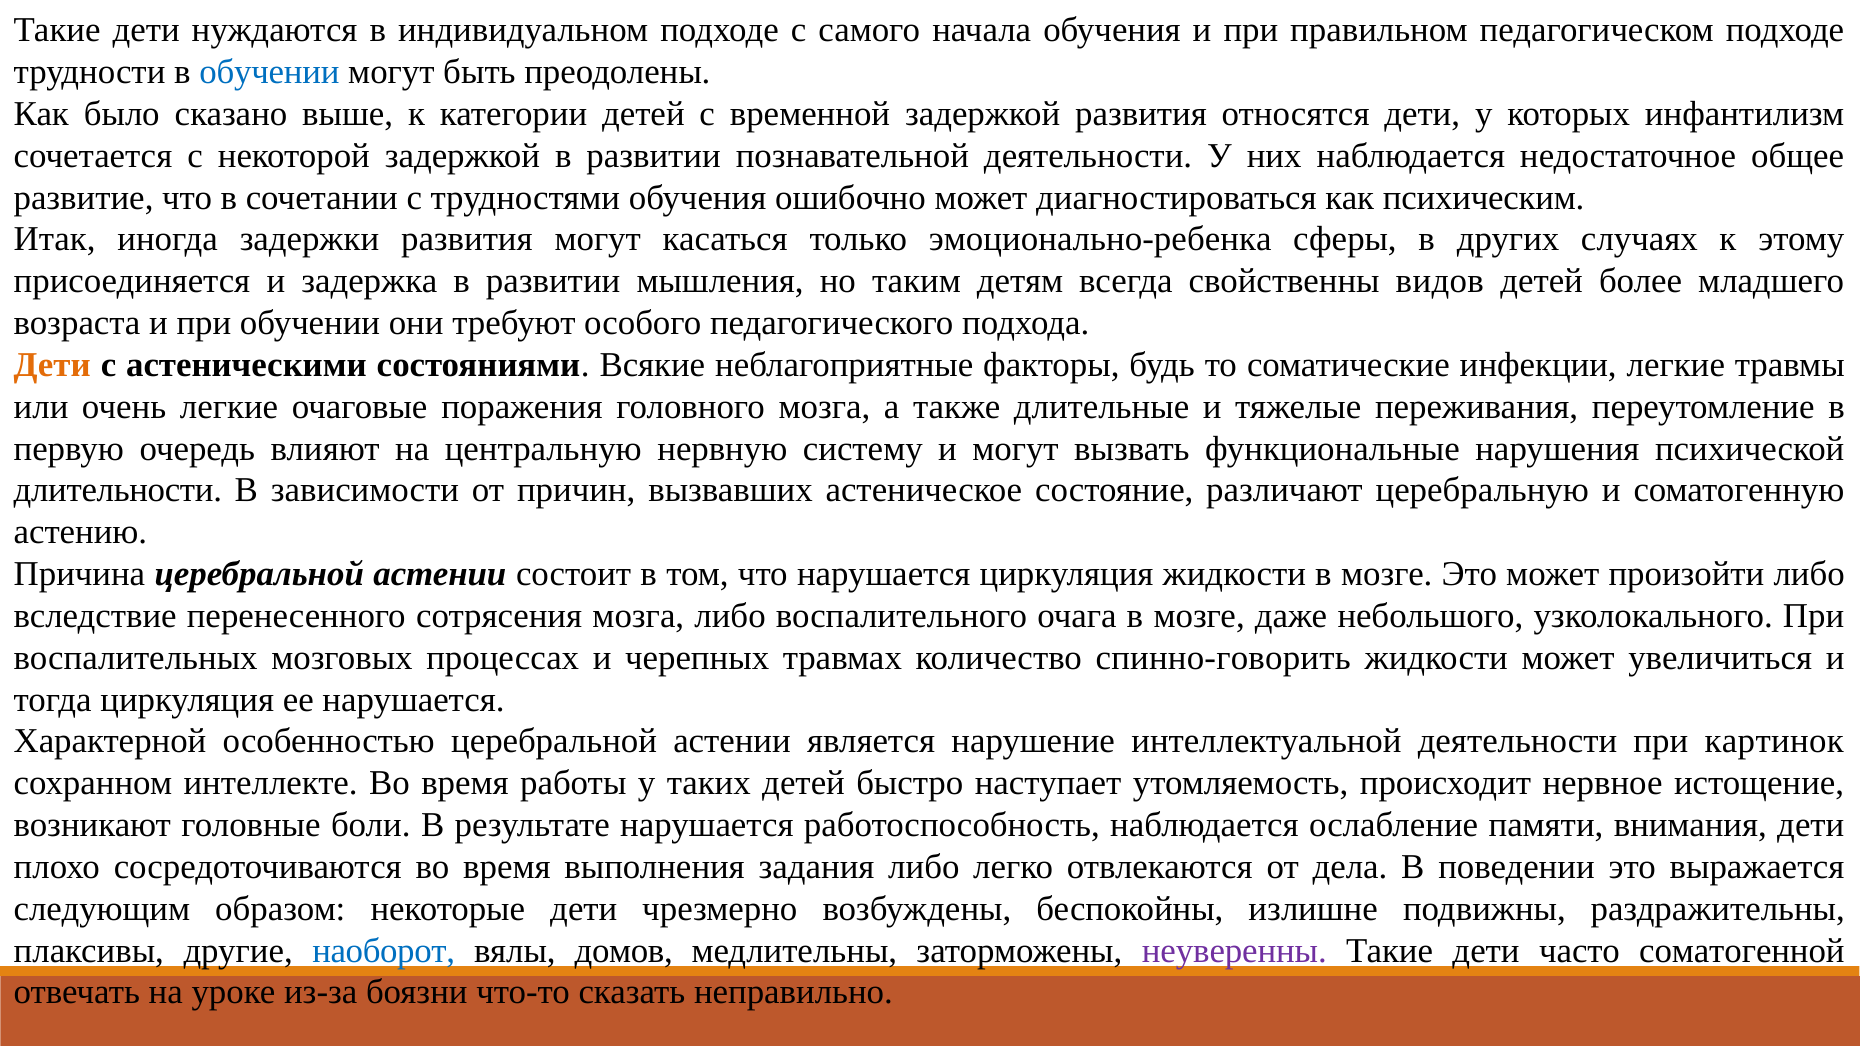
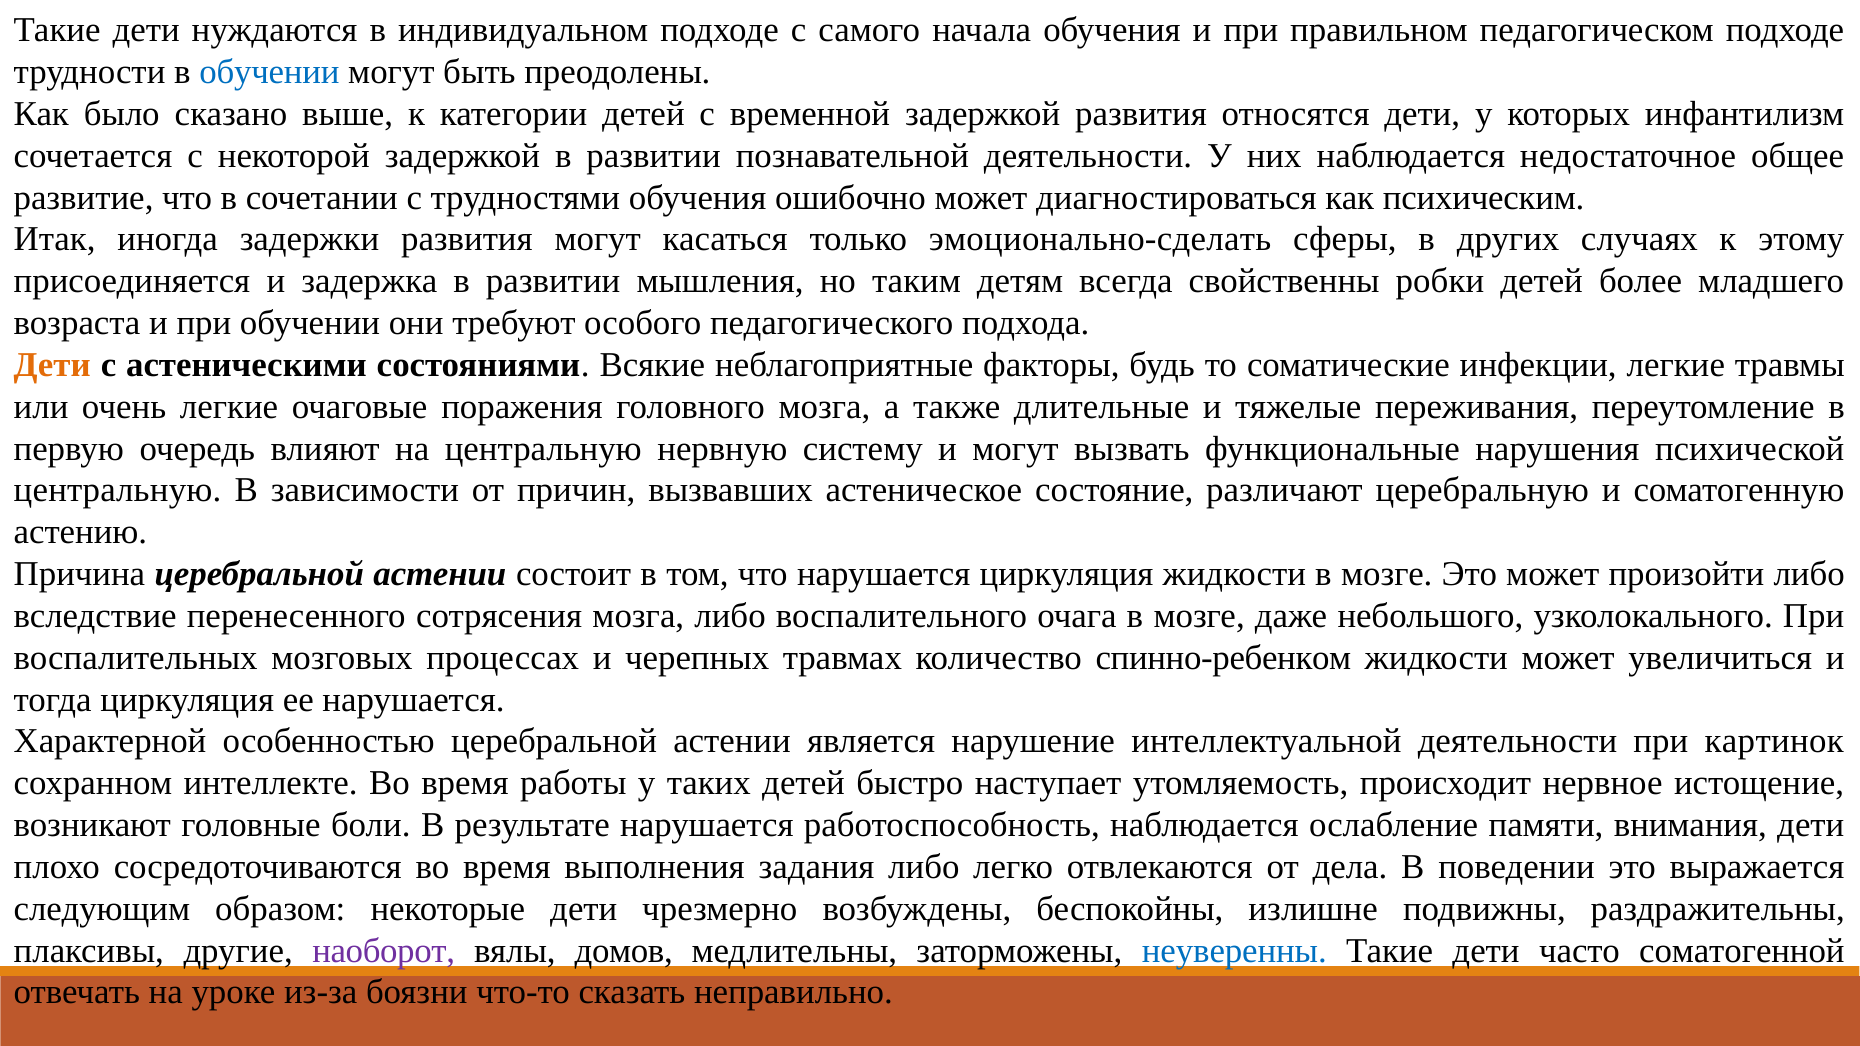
эмоционально-ребенка: эмоционально-ребенка -> эмоционально-сделать (1100, 239)
видов: видов -> робки (1440, 281)
длительности: длительности -> центральную (118, 491)
спинно-говорить: спинно-говорить -> спинно-ребенком (1223, 658)
наоборот colour: blue -> purple (384, 951)
неуверенны colour: purple -> blue (1234, 951)
